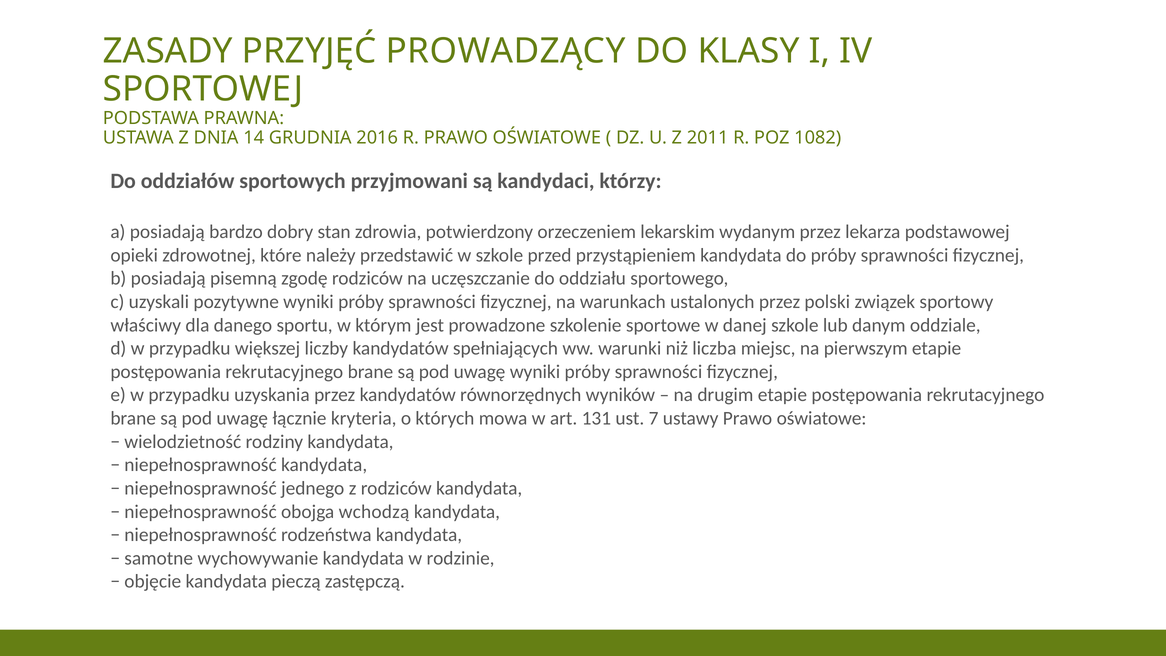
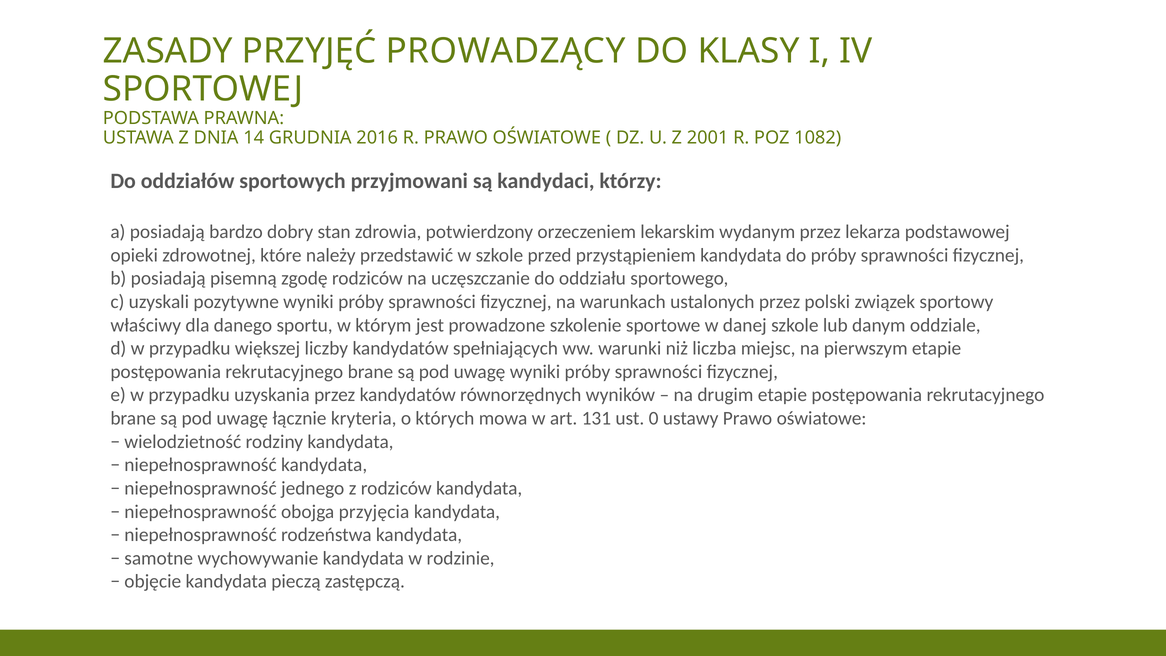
2011: 2011 -> 2001 (708, 138)
7: 7 -> 0 (654, 418)
wchodzą: wchodzą -> przyjęcia (374, 512)
